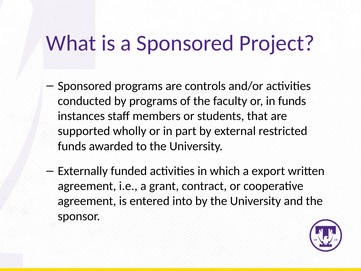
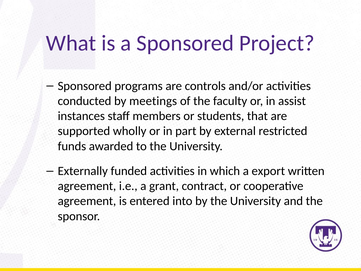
by programs: programs -> meetings (153, 101)
in funds: funds -> assist (292, 101)
